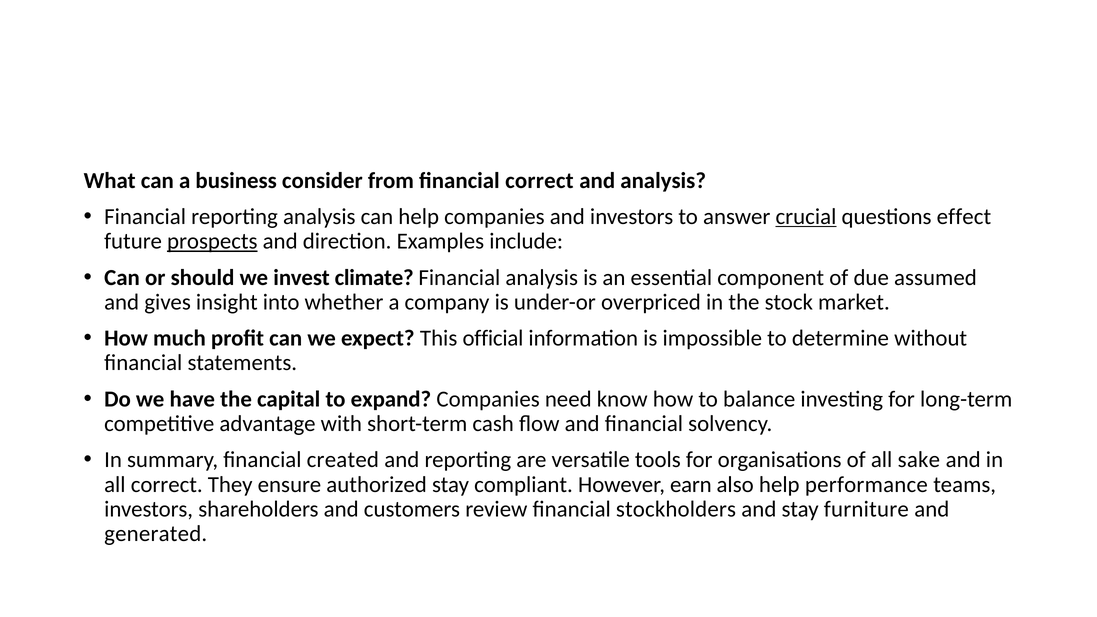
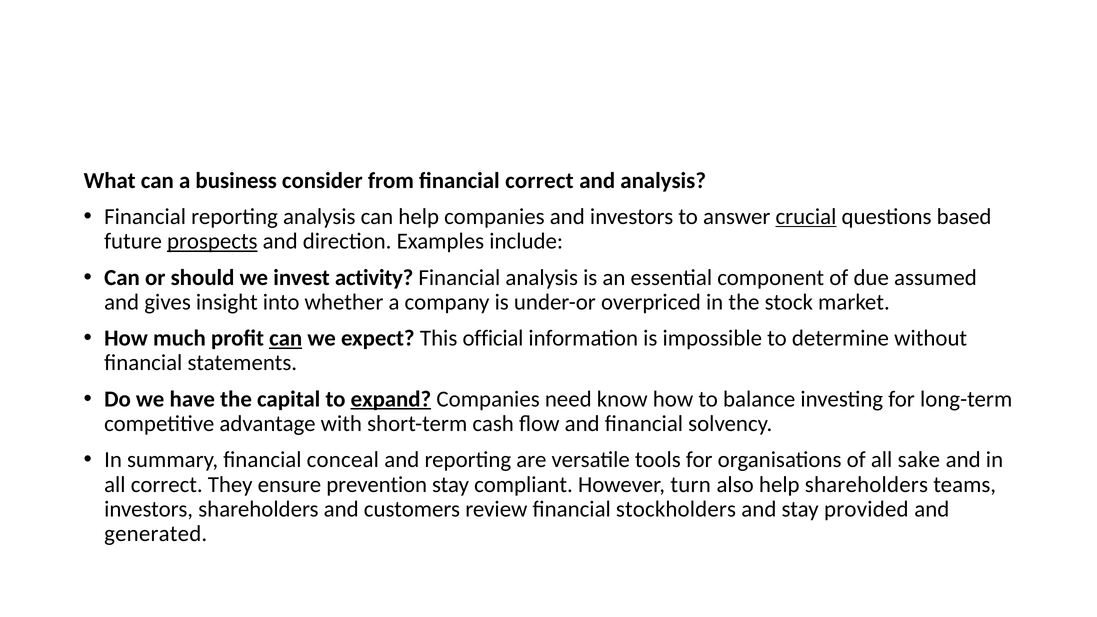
effect: effect -> based (964, 217)
climate: climate -> activity (374, 277)
can underline: none -> present (286, 338)
expand underline: none -> present (391, 399)
created: created -> conceal (343, 460)
authorized: authorized -> prevention (377, 485)
earn: earn -> turn (691, 485)
help performance: performance -> shareholders (866, 485)
furniture: furniture -> provided (866, 509)
